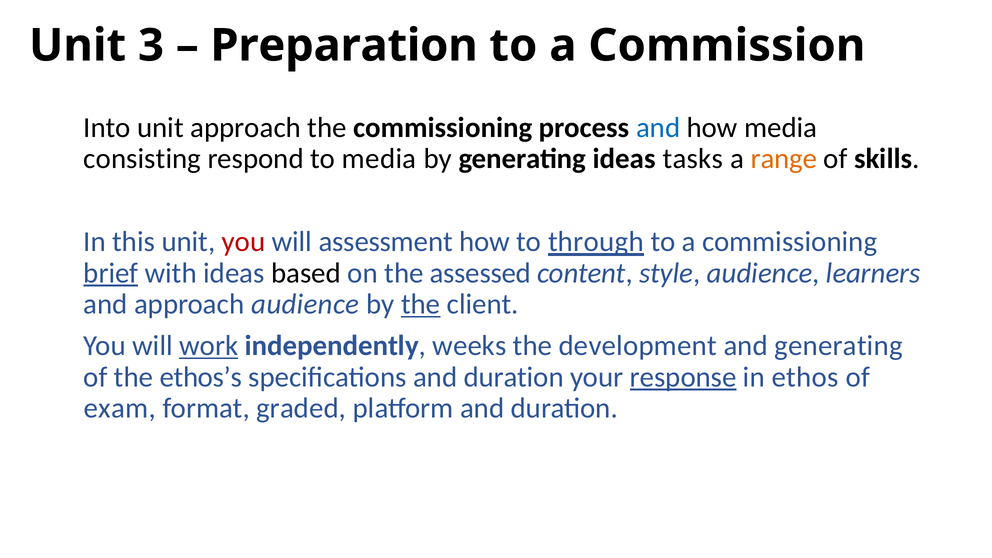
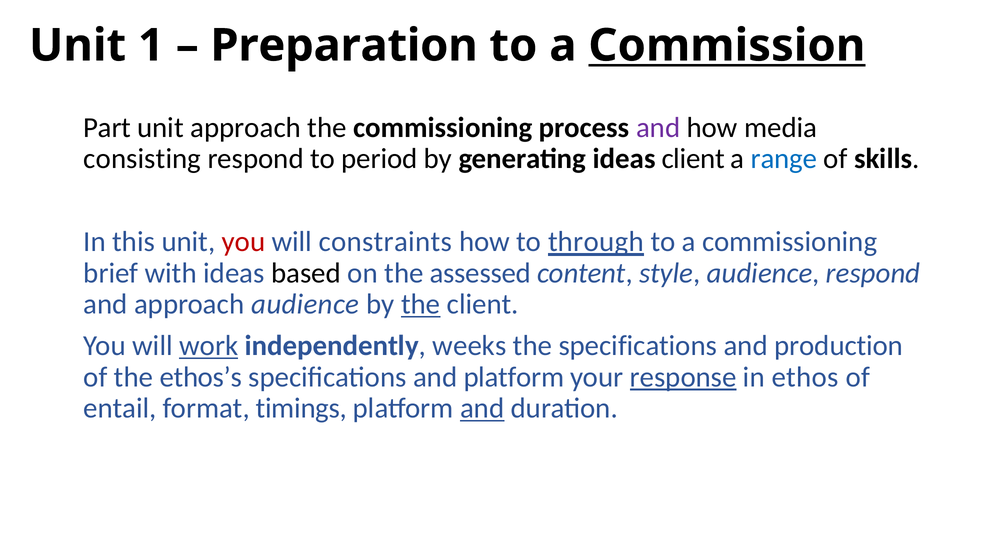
3: 3 -> 1 (151, 46)
Commission underline: none -> present (727, 46)
Into: Into -> Part (107, 128)
and colour: blue -> purple (658, 128)
to media: media -> period (379, 159)
ideas tasks: tasks -> client (693, 159)
range colour: orange -> blue (784, 159)
assessment: assessment -> constraints (385, 242)
brief underline: present -> none (111, 273)
audience learners: learners -> respond (873, 273)
the development: development -> specifications (638, 346)
and generating: generating -> production (839, 346)
specifications and duration: duration -> platform (514, 377)
exam: exam -> entail (120, 408)
graded: graded -> timings (301, 408)
and underline: none -> present (482, 408)
